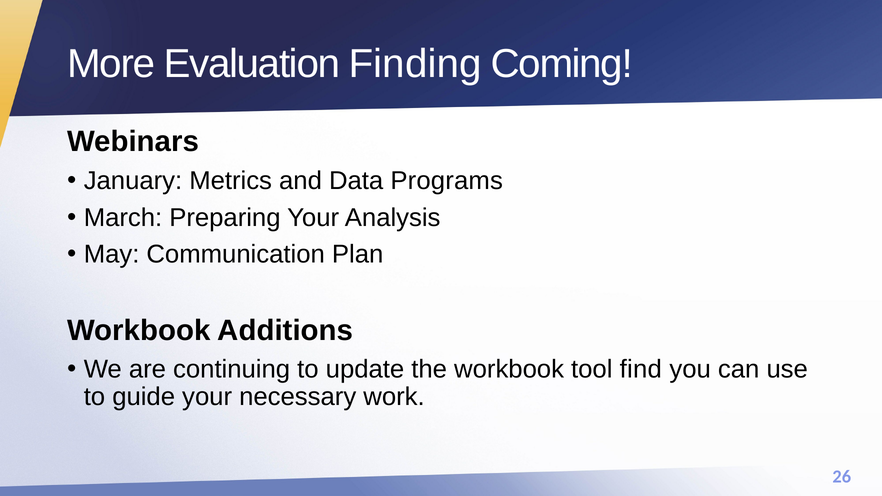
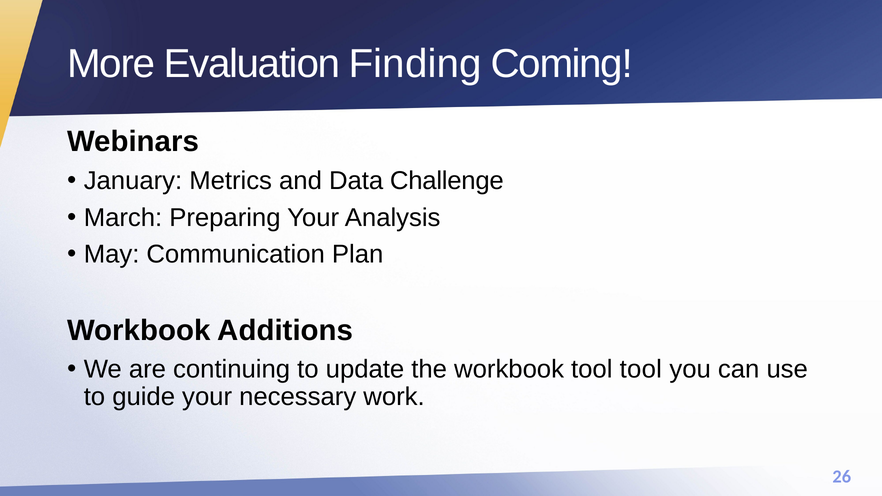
Programs: Programs -> Challenge (447, 181)
tool find: find -> tool (641, 369)
